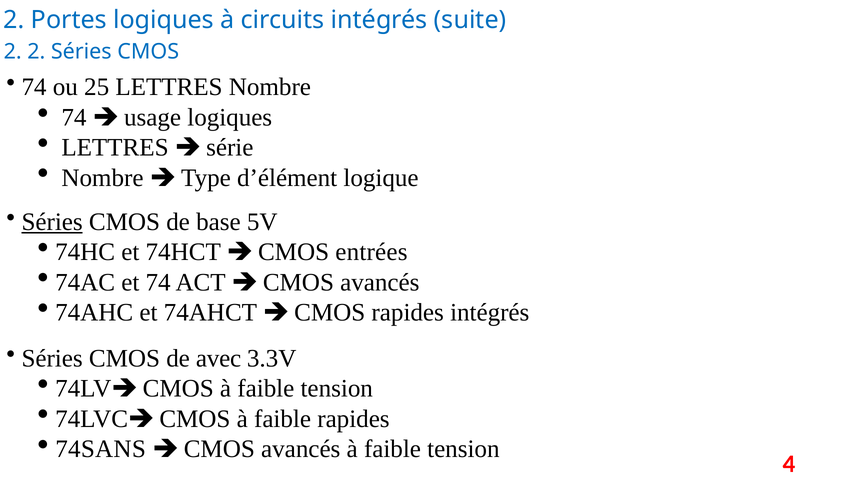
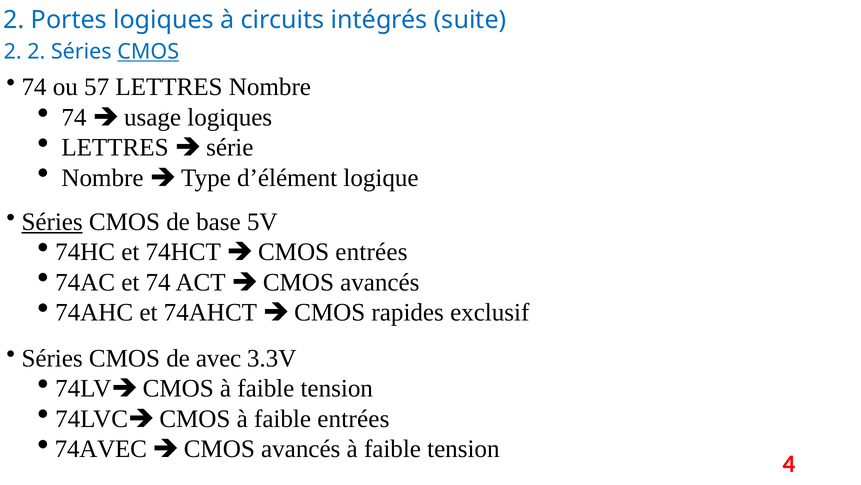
CMOS underline: none -> present (148, 52)
25: 25 -> 57 (97, 87)
rapides intégrés: intégrés -> exclusif (490, 312)
faible rapides: rapides -> entrées (353, 418)
74SANS: 74SANS -> 74AVEC (101, 448)
